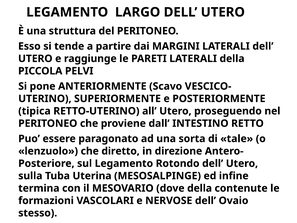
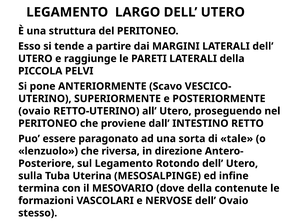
tipica: tipica -> ovaio (34, 111)
diretto: diretto -> riversa (121, 151)
